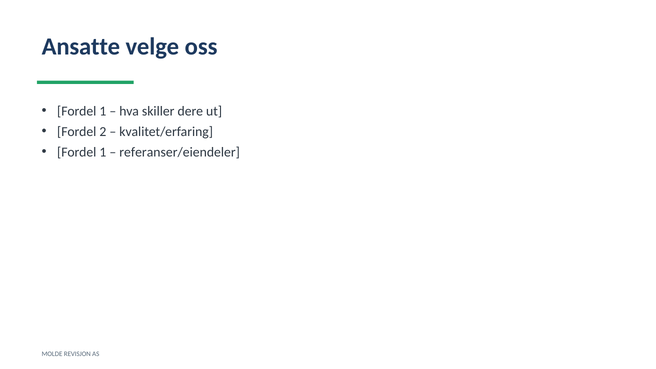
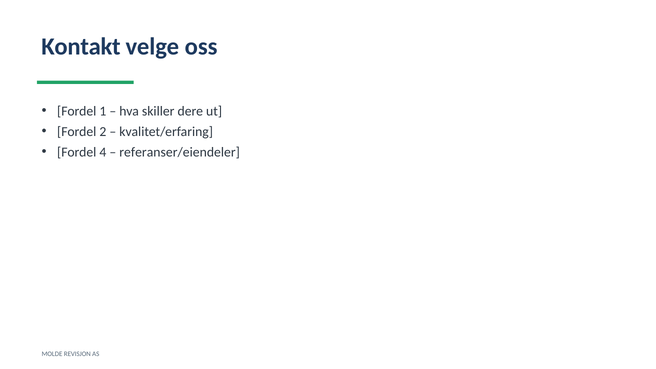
Ansatte: Ansatte -> Kontakt (81, 47)
1: 1 -> 4 (103, 152)
